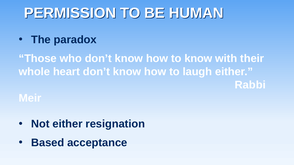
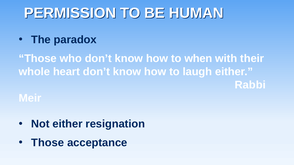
to know: know -> when (198, 59)
Based: Based -> Those (48, 143)
